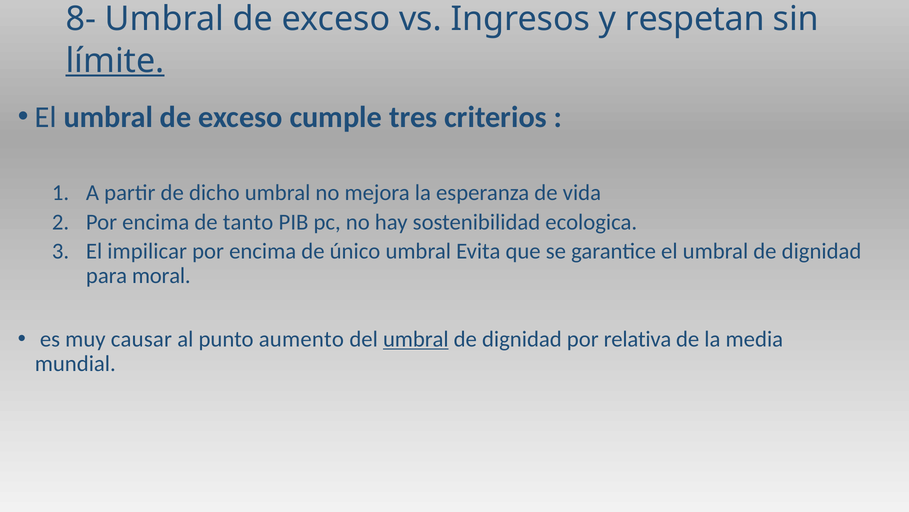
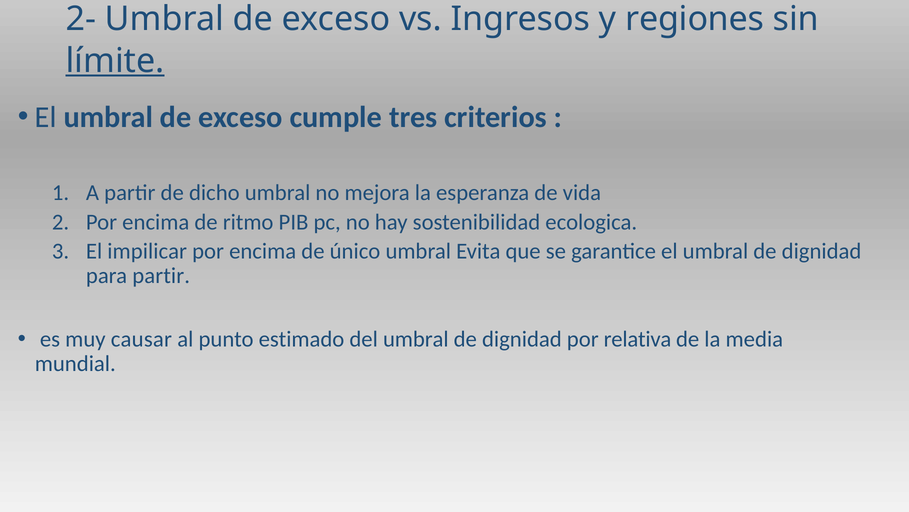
8-: 8- -> 2- (81, 19)
respetan: respetan -> regiones (695, 19)
tanto: tanto -> ritmo (248, 222)
para moral: moral -> partir (161, 276)
aumento: aumento -> estimado (301, 339)
umbral underline: present -> none (416, 339)
